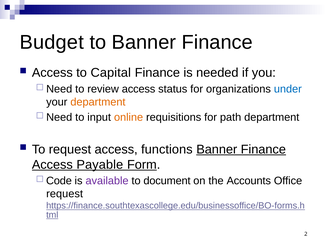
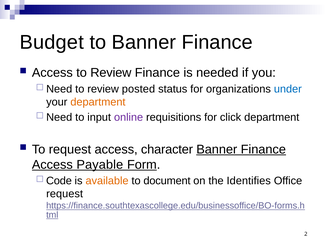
Access to Capital: Capital -> Review (111, 73)
review access: access -> posted (138, 89)
online colour: orange -> purple (129, 117)
path: path -> click (231, 117)
functions: functions -> character (167, 149)
available colour: purple -> orange (107, 181)
Accounts: Accounts -> Identifies (249, 181)
